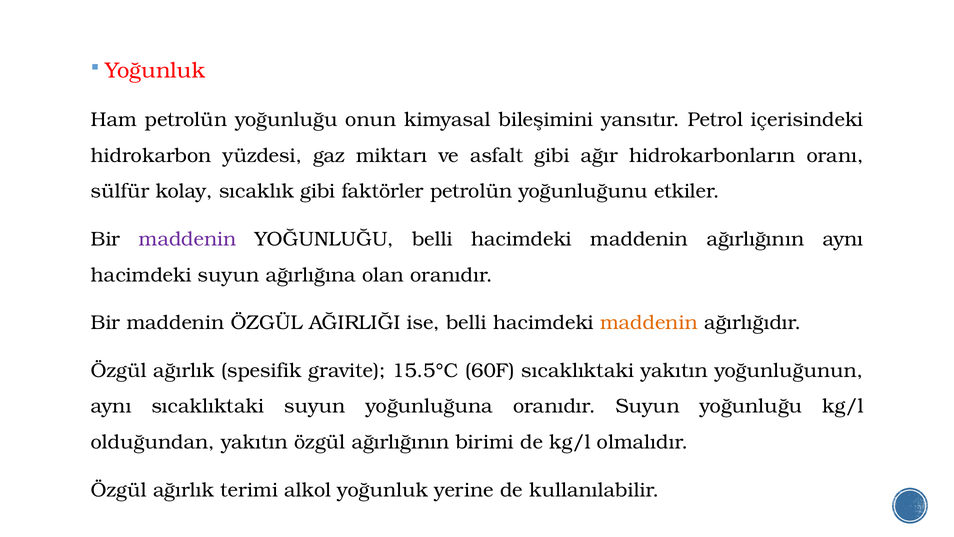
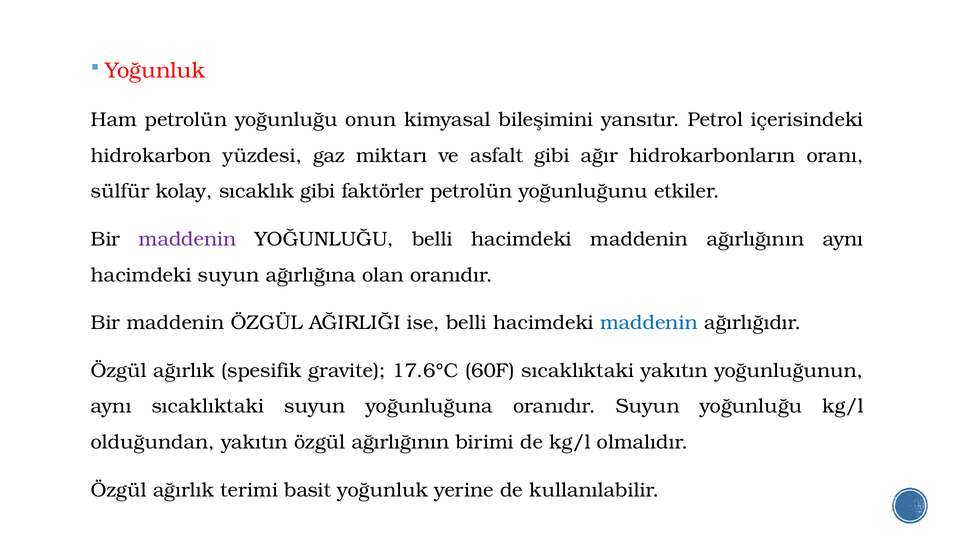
maddenin colour: orange -> blue (649, 323)
15.5°C: 15.5°C -> 17.6°C (425, 370)
alkol: alkol -> basit (308, 490)
